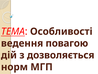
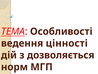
повагою: повагою -> цінності (67, 43)
